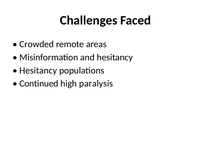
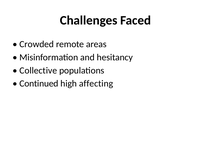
Hesitancy: Hesitancy -> Collective (38, 71)
paralysis: paralysis -> affecting (96, 84)
